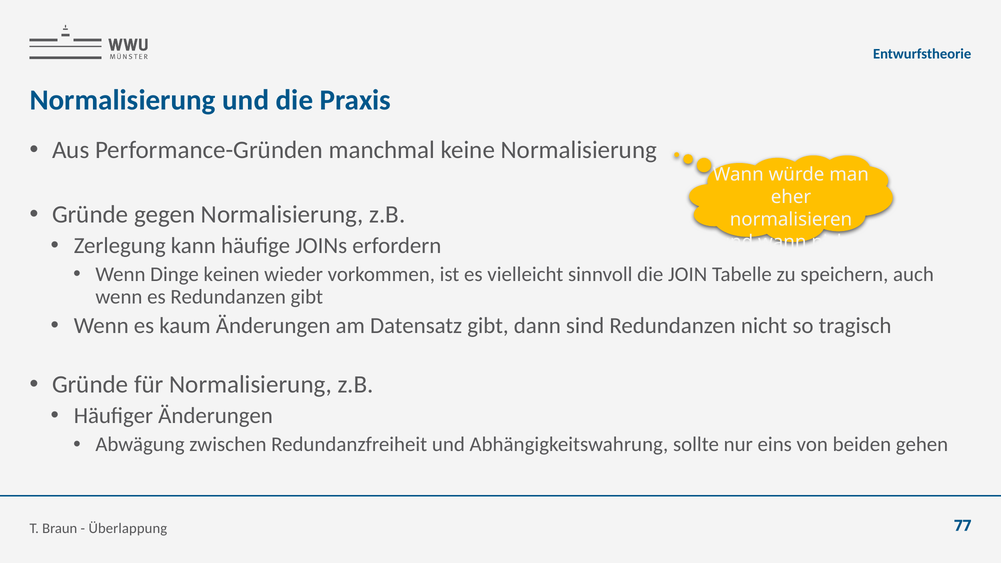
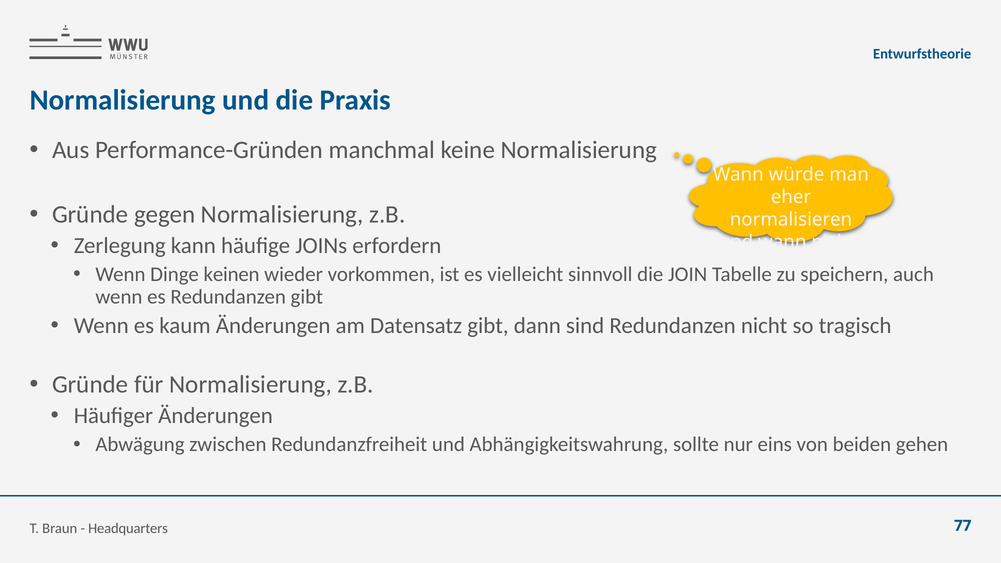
Überlappung: Überlappung -> Headquarters (128, 528)
